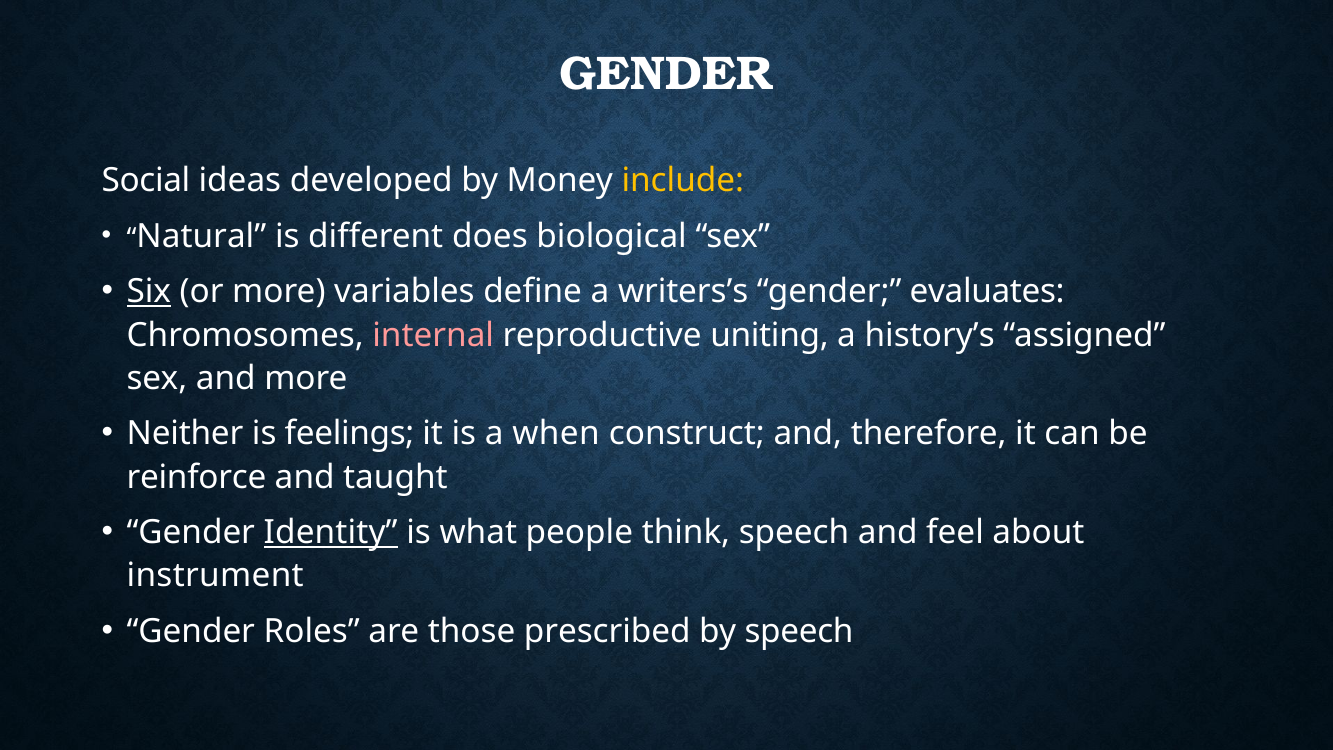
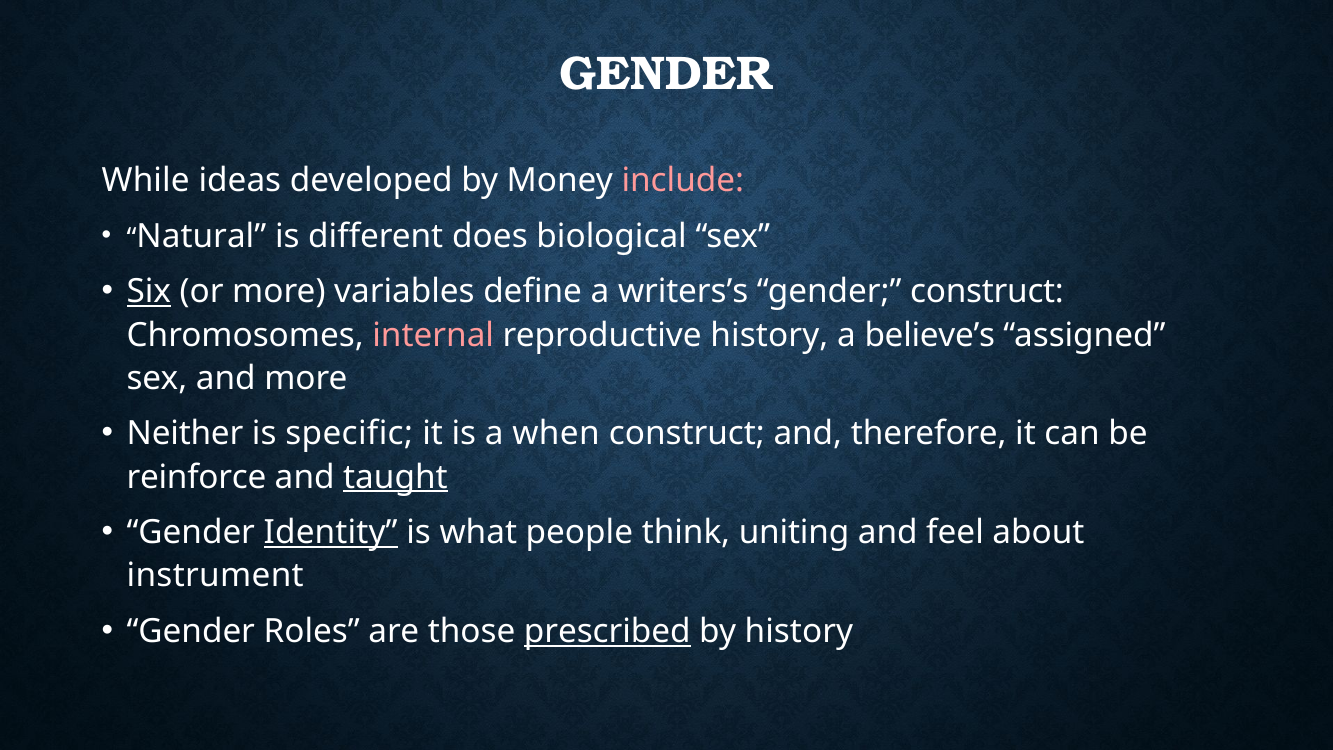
Social: Social -> While (146, 180)
include colour: yellow -> pink (683, 180)
gender evaluates: evaluates -> construct (987, 292)
reproductive uniting: uniting -> history (769, 335)
history’s: history’s -> believe’s (930, 335)
feelings: feelings -> specific (349, 434)
taught underline: none -> present (395, 477)
think speech: speech -> uniting (794, 533)
prescribed underline: none -> present (607, 631)
by speech: speech -> history (799, 631)
